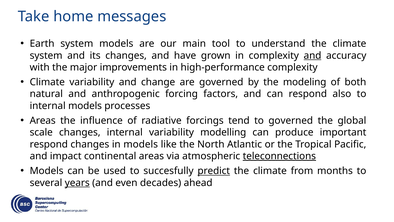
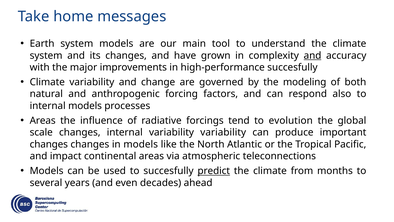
high-performance complexity: complexity -> succesfully (292, 67)
to governed: governed -> evolution (291, 120)
variability modelling: modelling -> variability (223, 132)
respond: respond -> changes (49, 144)
teleconnections underline: present -> none (279, 156)
years underline: present -> none (77, 182)
